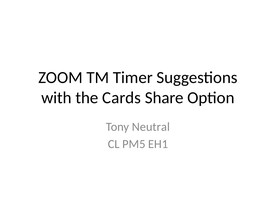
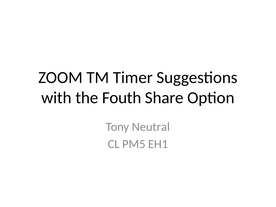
Cards: Cards -> Fouth (122, 98)
